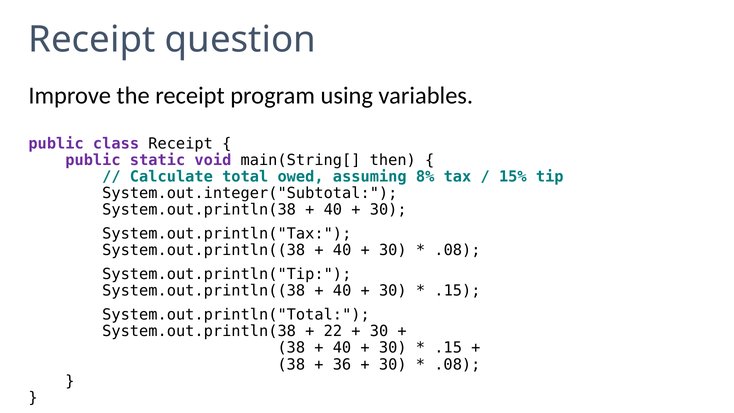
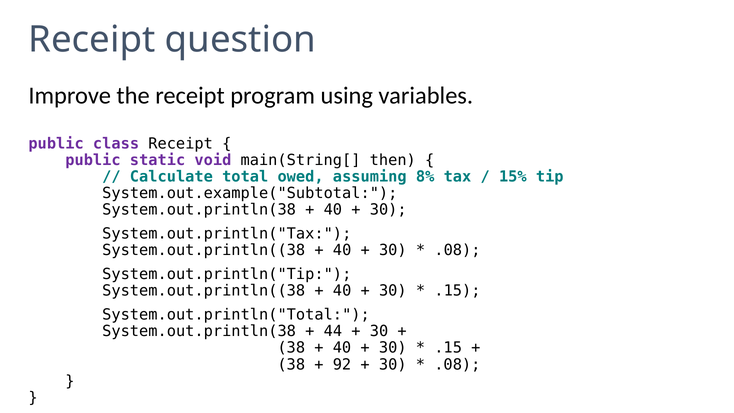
System.out.integer("Subtotal: System.out.integer("Subtotal -> System.out.example("Subtotal (250, 193)
22: 22 -> 44 (333, 331)
36: 36 -> 92 (342, 364)
